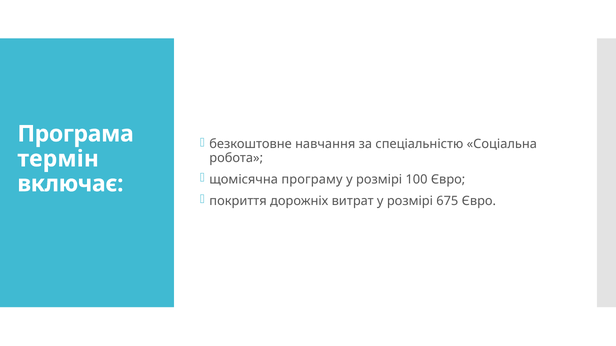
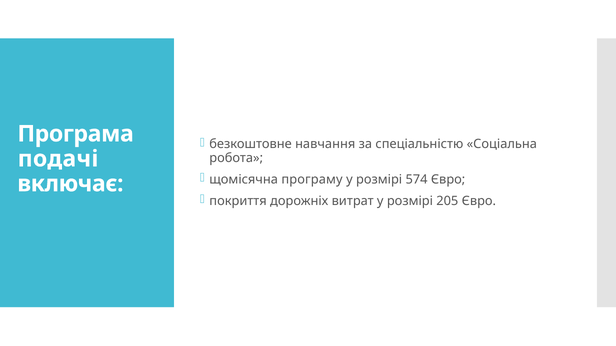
термін: термін -> подачі (58, 159)
100: 100 -> 574 (417, 180)
675: 675 -> 205 (447, 201)
